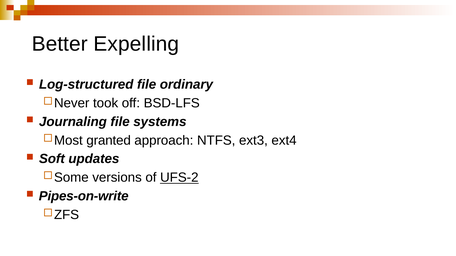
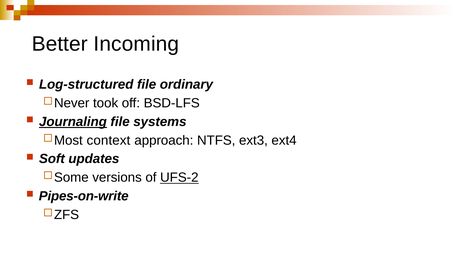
Expelling: Expelling -> Incoming (136, 44)
Journaling underline: none -> present (73, 122)
granted: granted -> context (108, 141)
